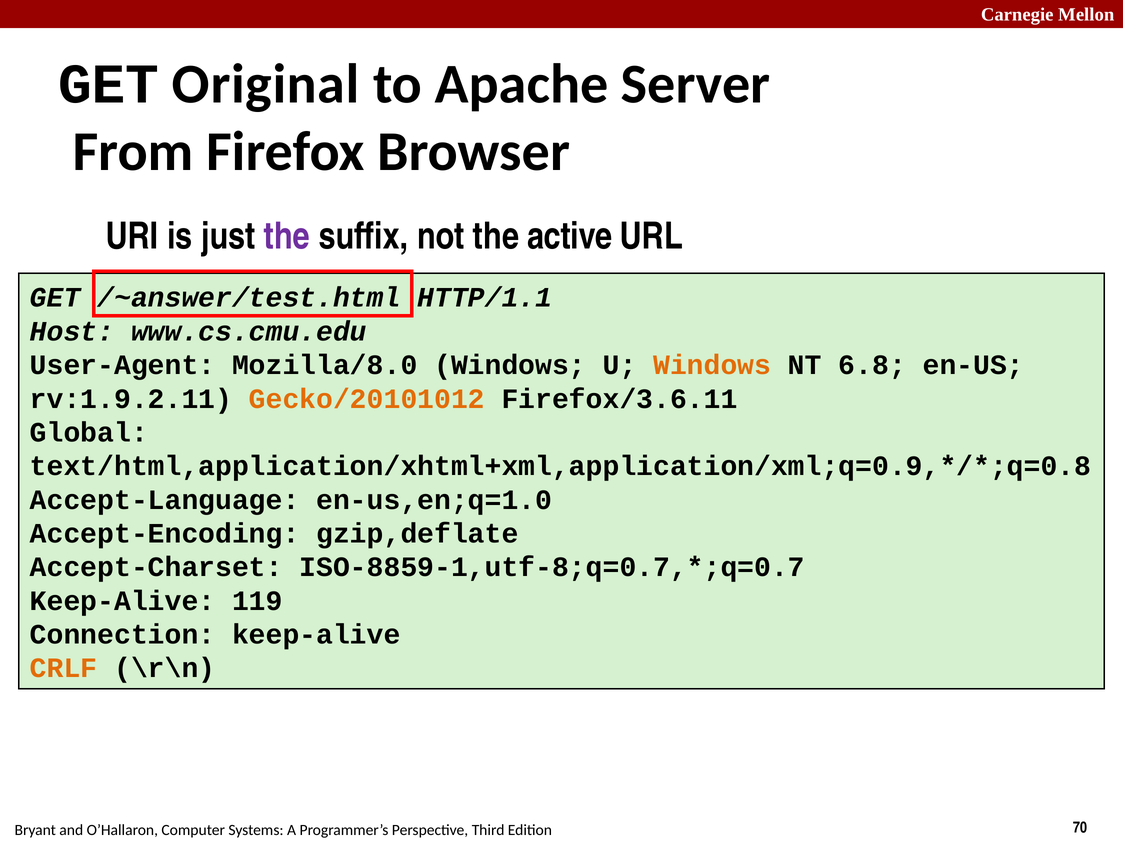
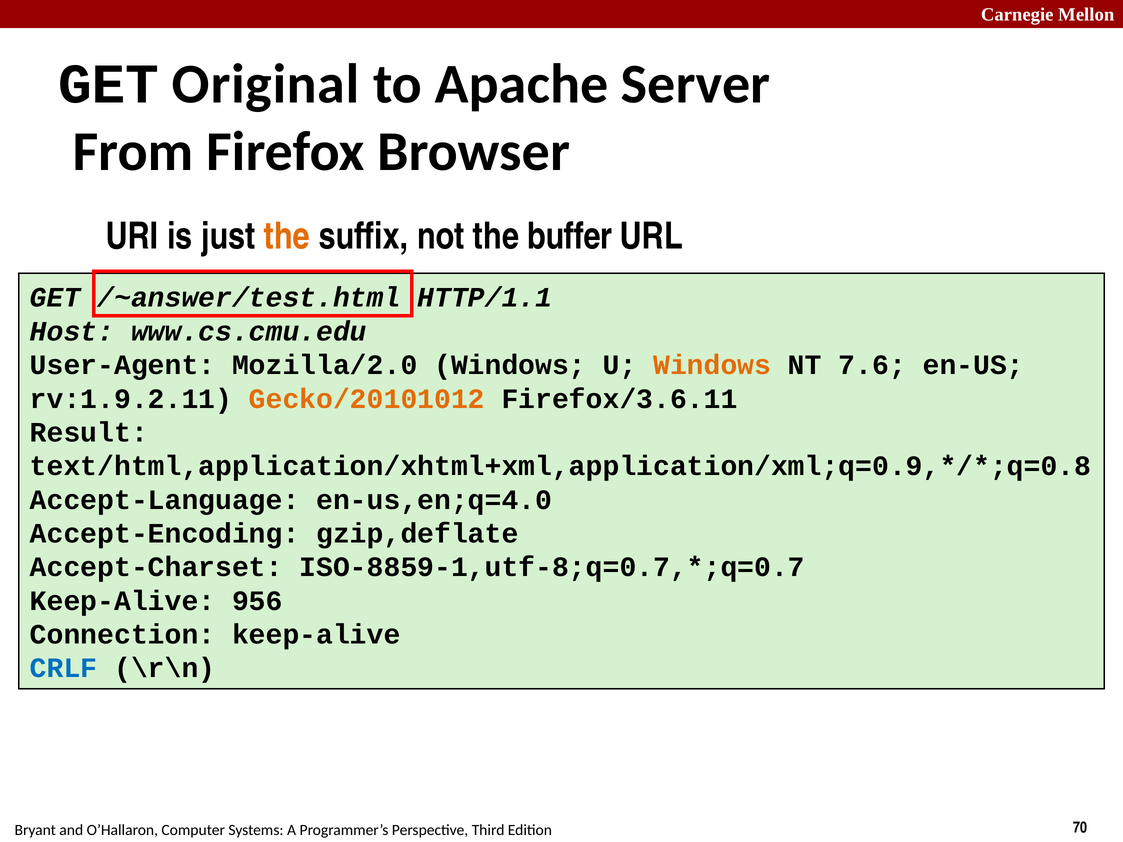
the colour: purple -> orange (287, 236)
active: active -> buffer (570, 236)
Mozilla/8.0: Mozilla/8.0 -> Mozilla/2.0 (325, 365)
6.8: 6.8 -> 7.6 (872, 365)
Global: Global -> Result (89, 433)
en-us,en;q=1.0: en-us,en;q=1.0 -> en-us,en;q=4.0 (434, 500)
119: 119 -> 956 (257, 601)
CRLF colour: orange -> blue (64, 668)
